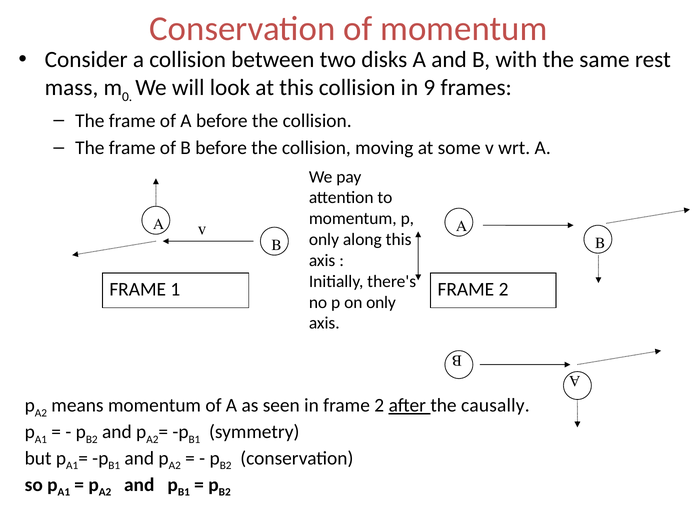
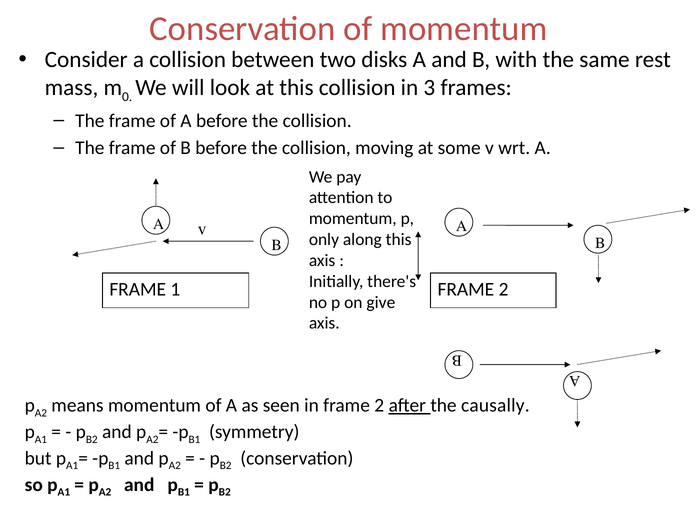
9: 9 -> 3 (429, 88)
on only: only -> give (381, 302)
